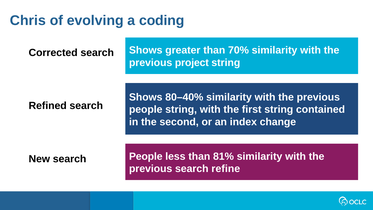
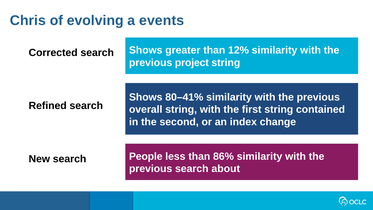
coding: coding -> events (162, 21)
70%: 70% -> 12% (238, 50)
80–40%: 80–40% -> 80–41% (184, 97)
people: people -> overall (146, 109)
81%: 81% -> 86% (223, 156)
refine: refine -> about (226, 169)
